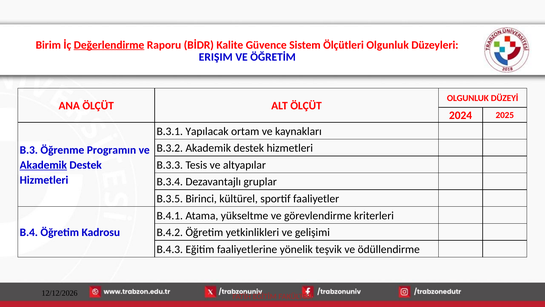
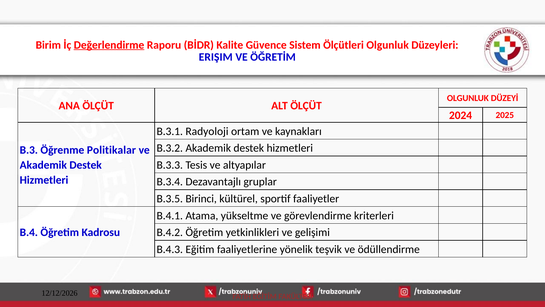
Yapılacak: Yapılacak -> Radyoloji (207, 131)
Programın: Programın -> Politikalar (111, 150)
Akademik underline: present -> none (43, 165)
